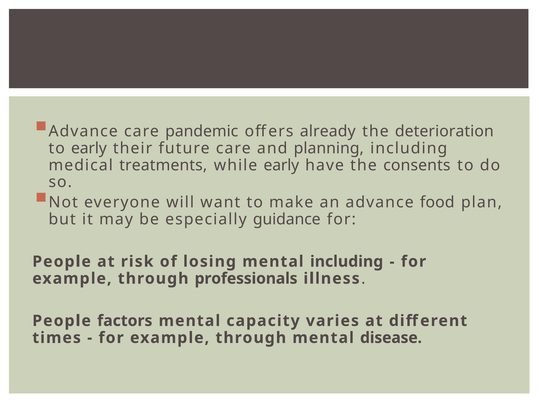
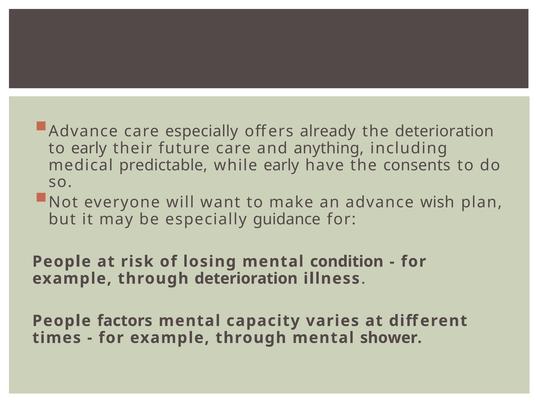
care pandemic: pandemic -> especially (202, 131)
planning: planning -> anything (329, 148)
treatments: treatments -> predictable (163, 165)
food: food -> wish (437, 202)
mental including: including -> condition (347, 262)
through professionals: professionals -> deterioration (246, 279)
disease: disease -> shower (391, 338)
